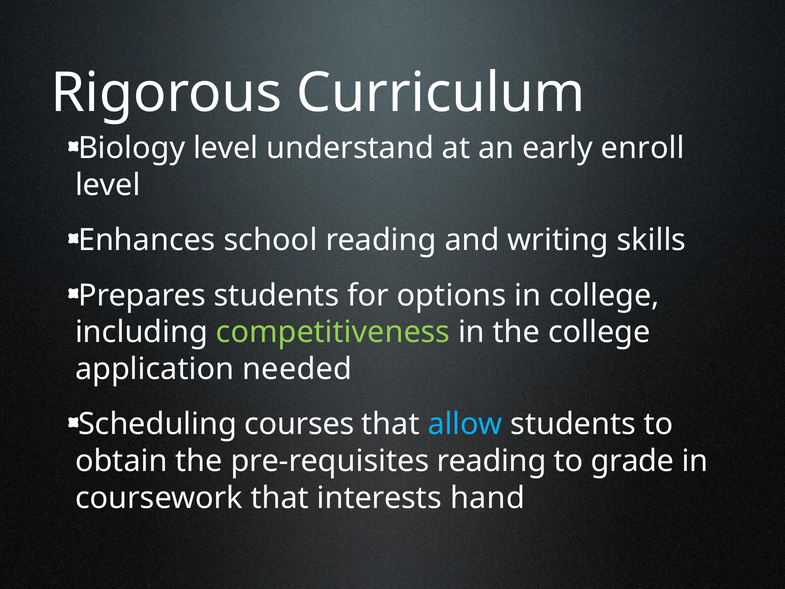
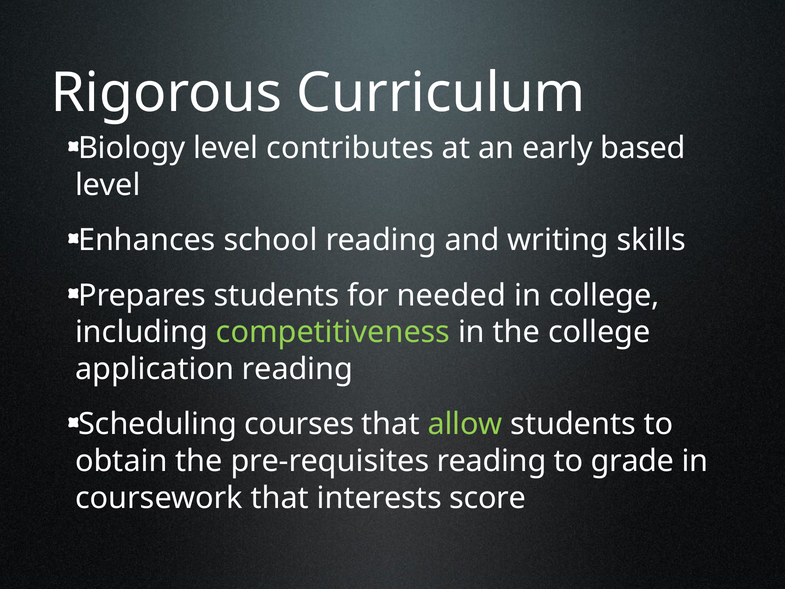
understand: understand -> contributes (350, 148)
enroll: enroll -> based (643, 148)
options: options -> needed (451, 295)
application needed: needed -> reading (297, 369)
allow colour: light blue -> light green (465, 424)
hand: hand -> score (488, 498)
